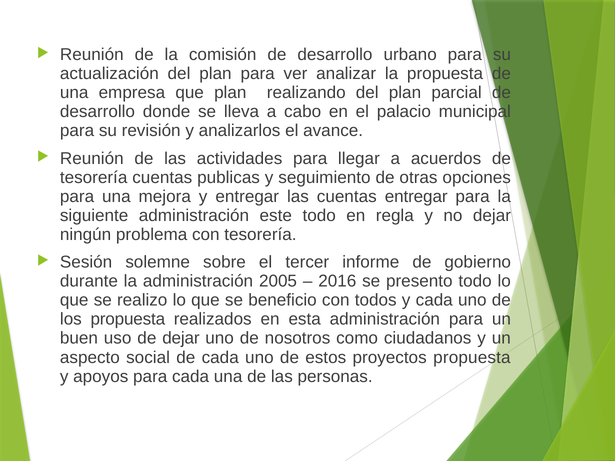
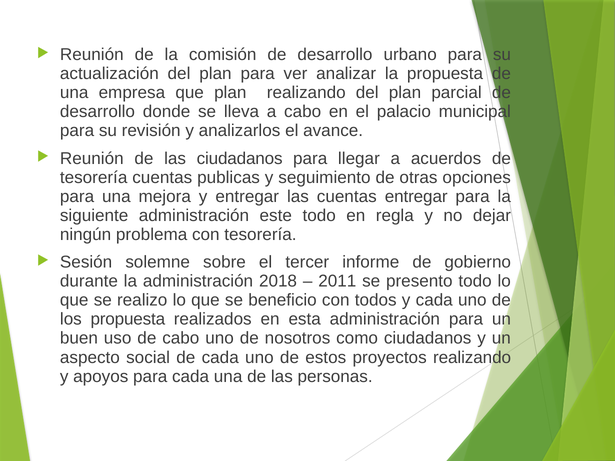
las actividades: actividades -> ciudadanos (240, 158)
2005: 2005 -> 2018 (278, 281)
2016: 2016 -> 2011 (337, 281)
de dejar: dejar -> cabo (181, 339)
proyectos propuesta: propuesta -> realizando (472, 358)
